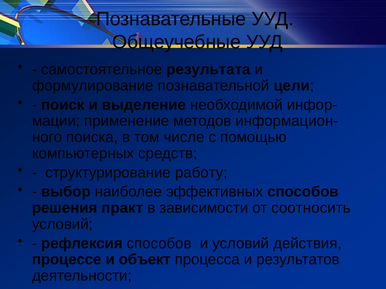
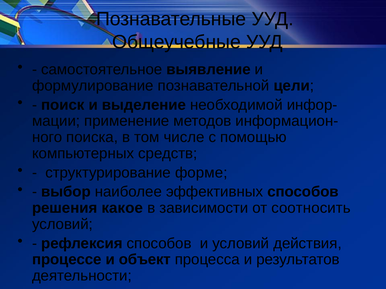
результата: результата -> выявление (209, 70)
работу: работу -> форме (201, 173)
практ: практ -> какое (122, 208)
